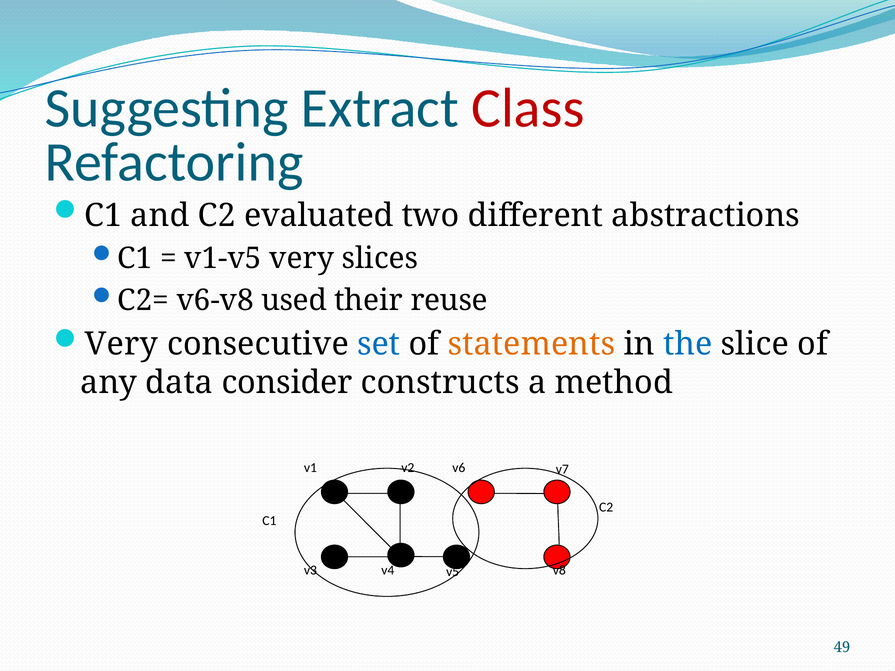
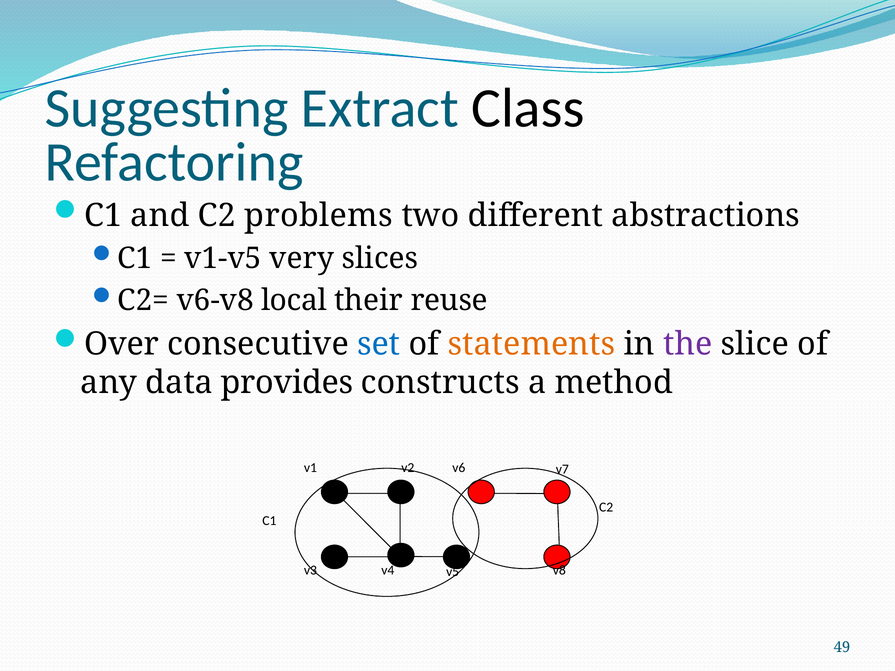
Class colour: red -> black (528, 109)
evaluated: evaluated -> problems (319, 215)
used: used -> local (294, 300)
Very: Very -> Over (122, 344)
the colour: blue -> purple (688, 344)
consider: consider -> provides (287, 383)
